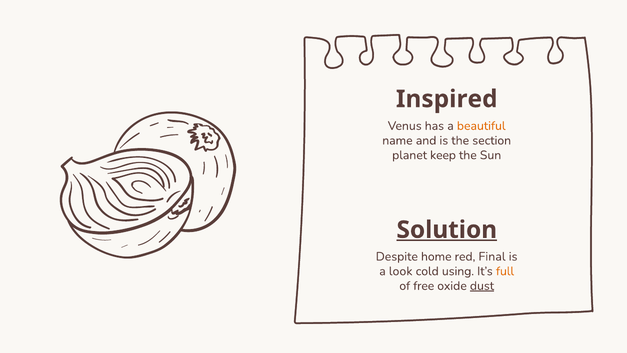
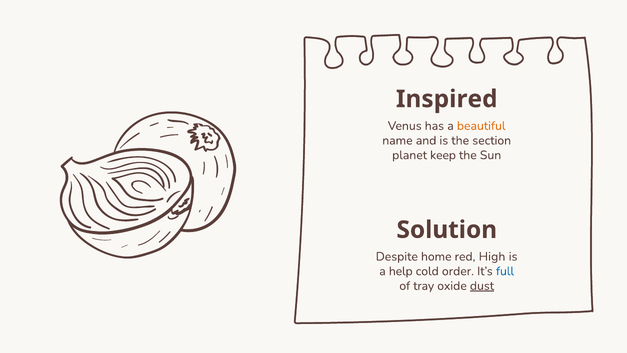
Solution underline: present -> none (447, 230)
Final: Final -> High (492, 256)
look: look -> help (401, 271)
using: using -> order (458, 271)
full colour: orange -> blue (505, 271)
free: free -> tray (424, 286)
